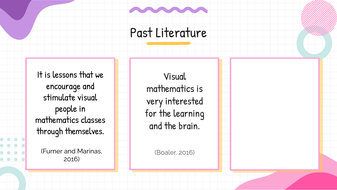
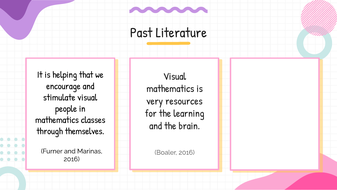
lessons: lessons -> helping (65, 75)
interested: interested -> resources (184, 101)
